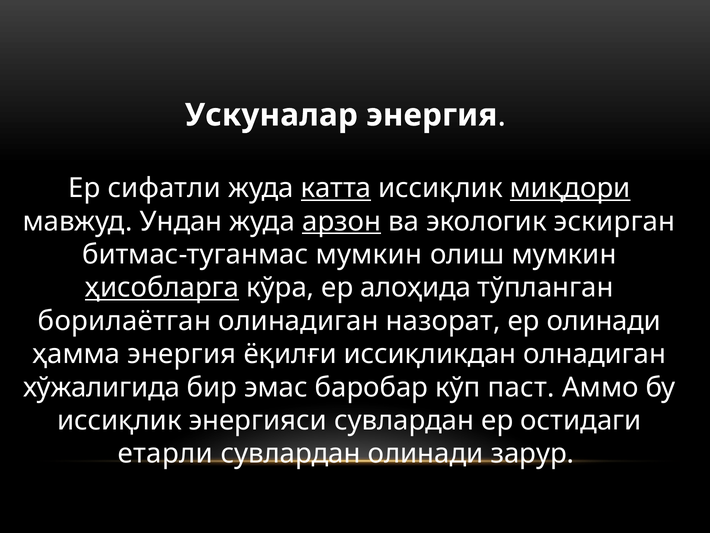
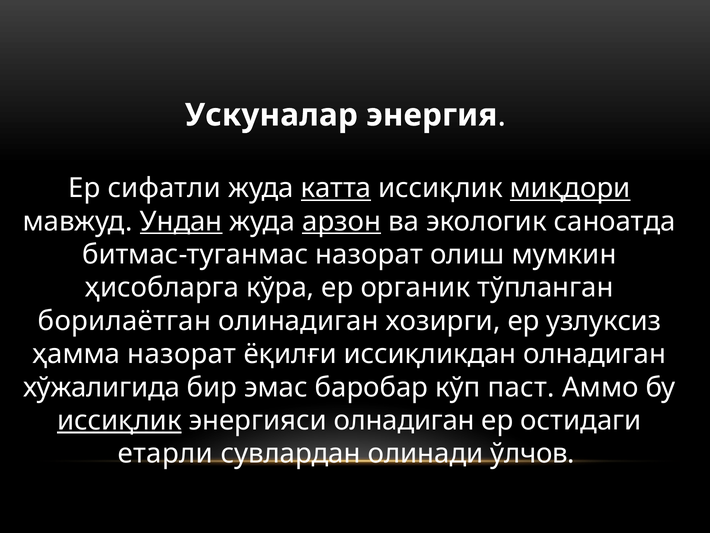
Ундан underline: none -> present (181, 221)
эскирган: эскирган -> саноатда (615, 221)
битмас-туганмас мумкин: мумкин -> назорат (369, 254)
ҳисобларга underline: present -> none (162, 288)
алоҳида: алоҳида -> органик (415, 288)
назорат: назорат -> хозирги (443, 321)
ер олинади: олинади -> узлуксиз (604, 321)
ҳамма энергия: энергия -> назорат (182, 354)
иссиқлик underline: none -> present (119, 420)
энергияси сувлардан: сувлардан -> олнадиган (404, 420)
зарур: зарур -> ўлчов (533, 453)
